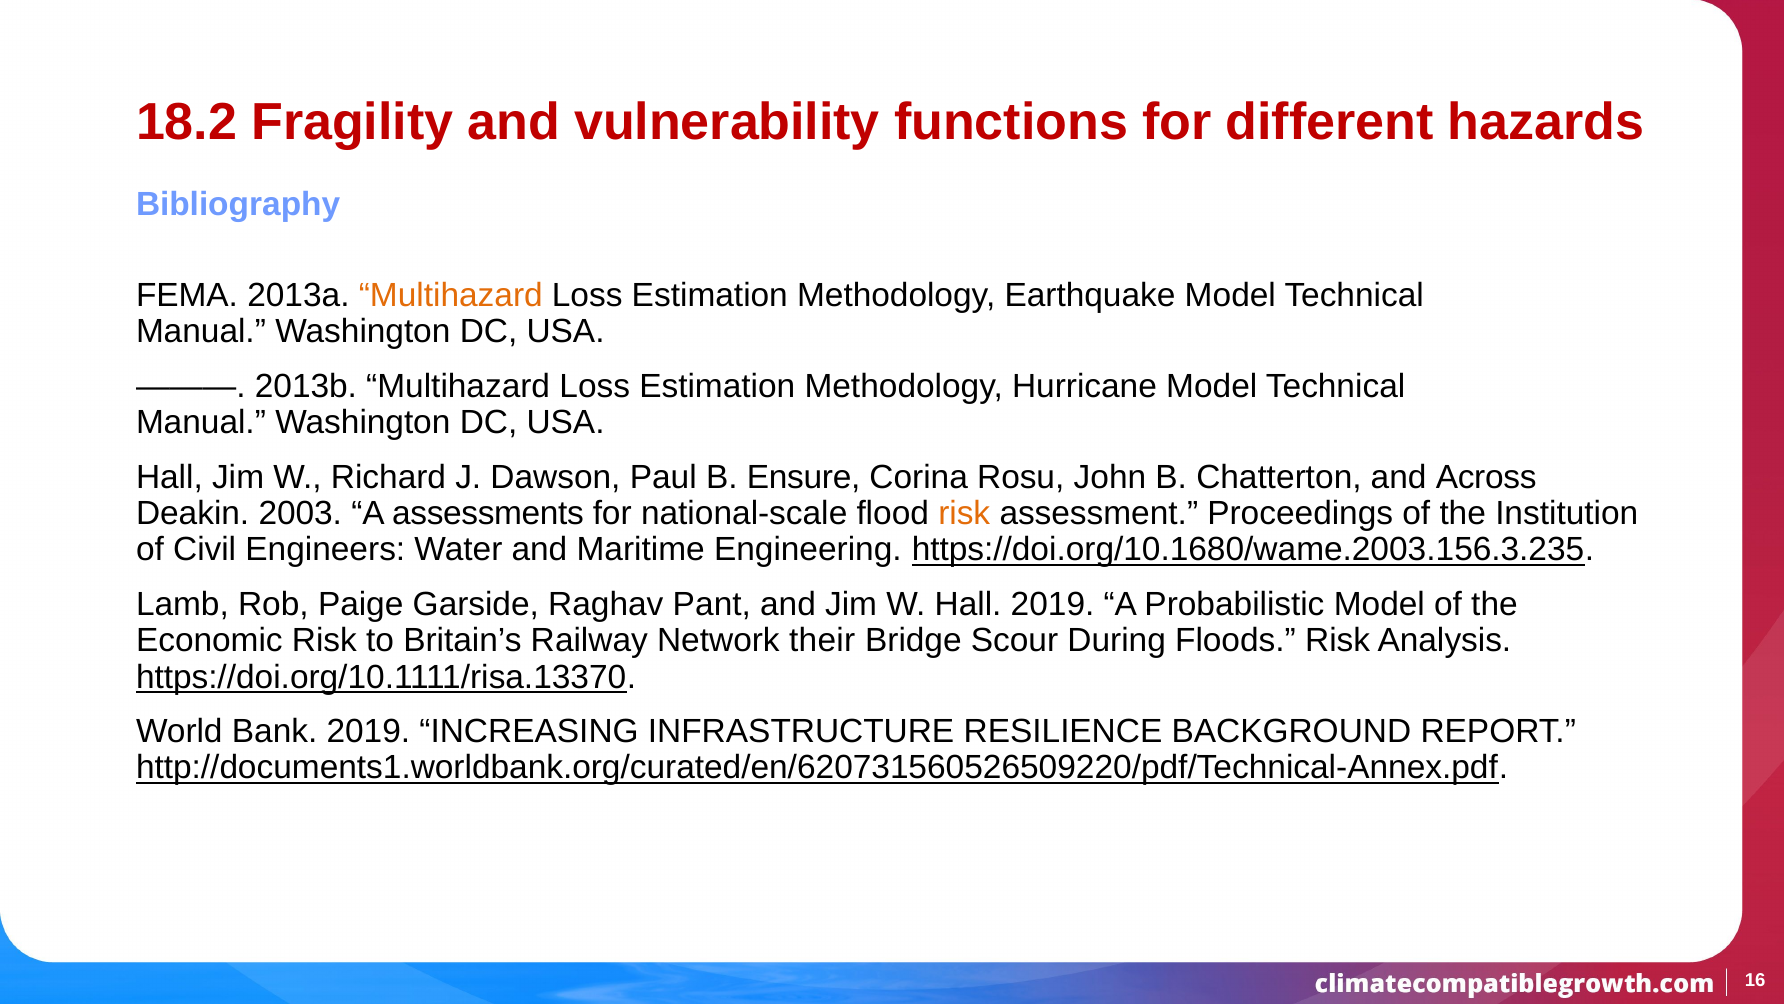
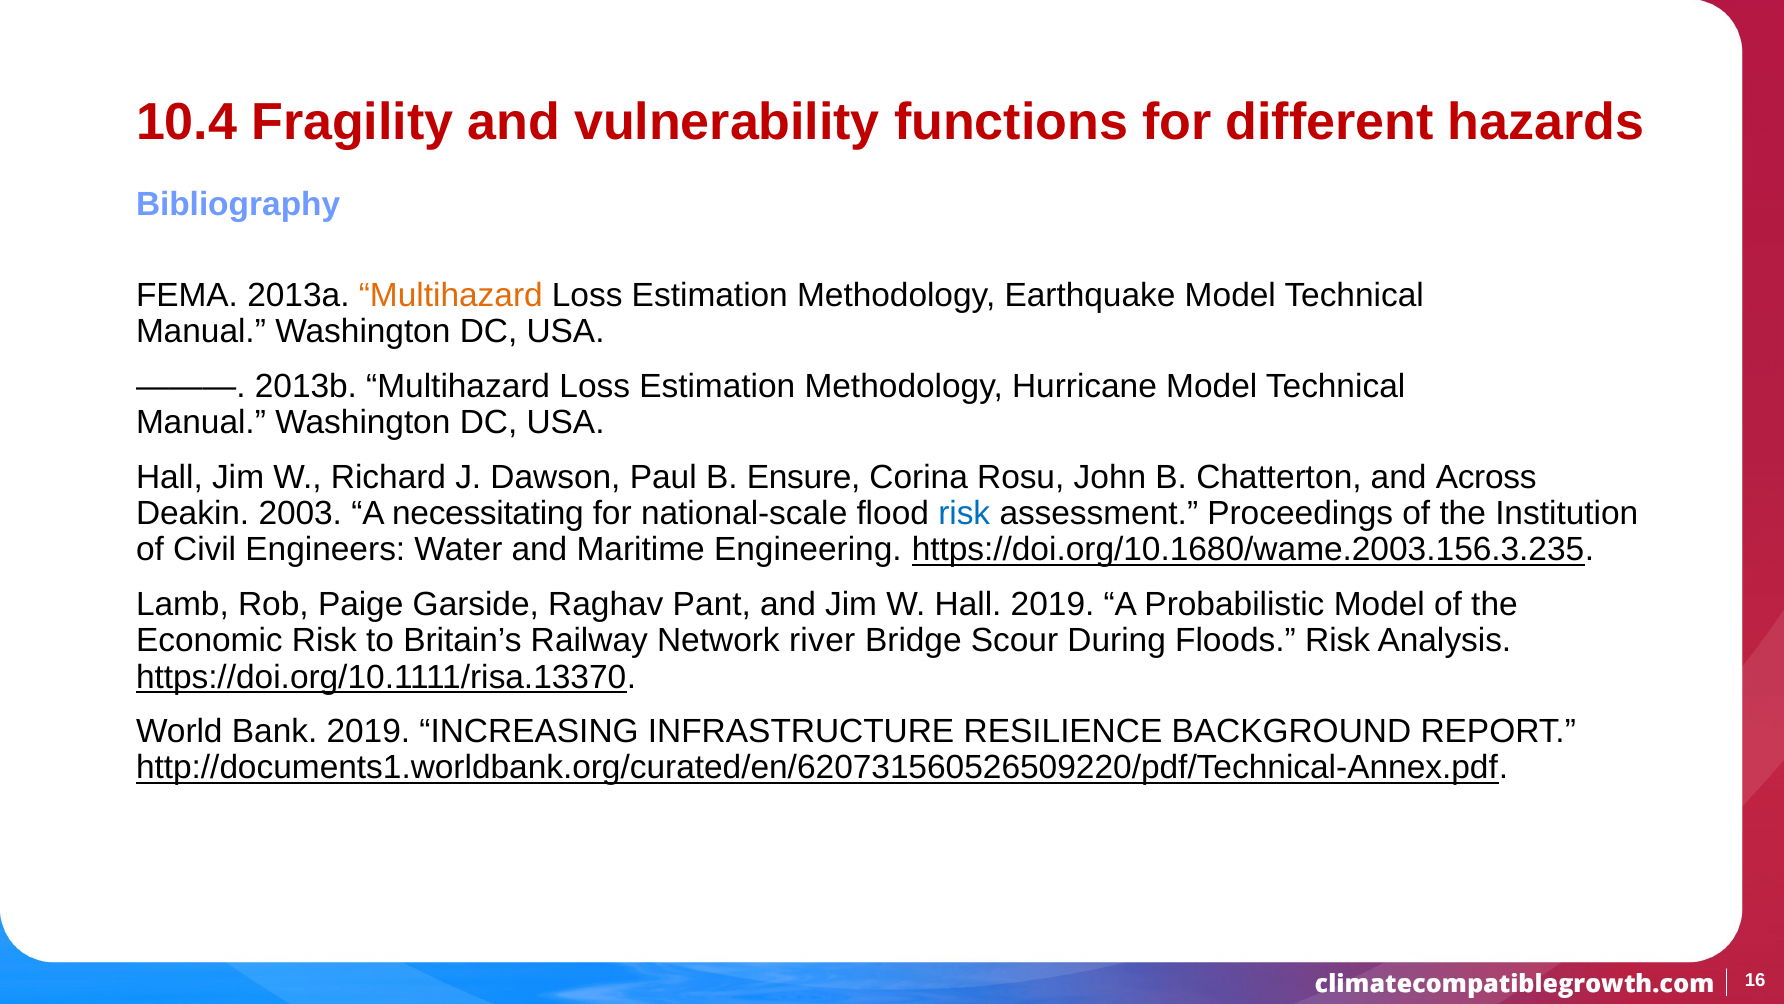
18.2: 18.2 -> 10.4 (187, 122)
assessments: assessments -> necessitating (488, 514)
risk colour: orange -> blue (964, 514)
their: their -> river (822, 641)
